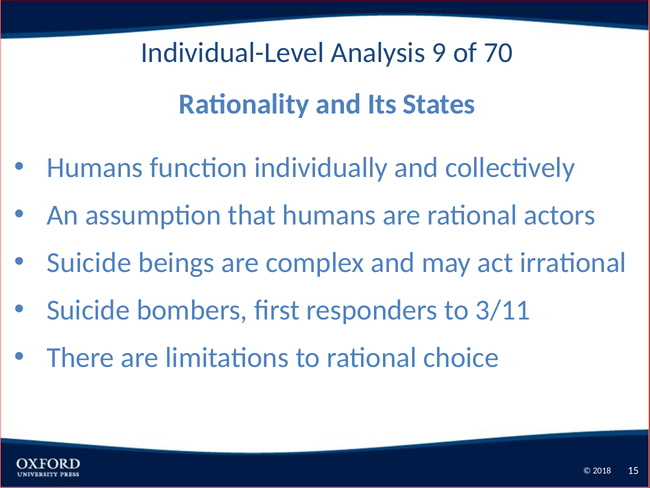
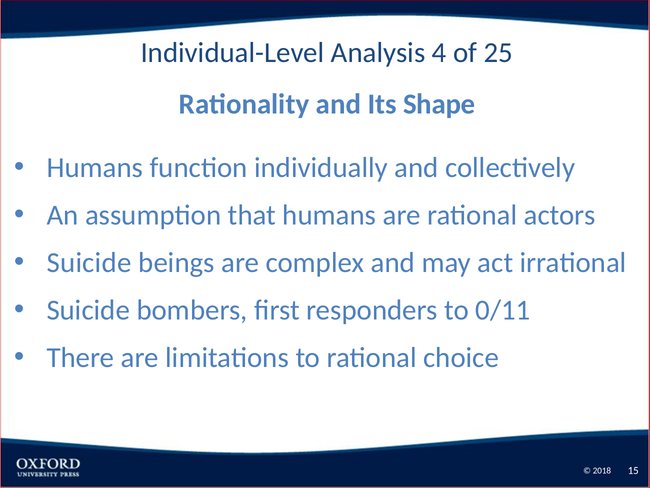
9: 9 -> 4 (439, 52)
70: 70 -> 25 (498, 52)
States: States -> Shape (439, 104)
3/11: 3/11 -> 0/11 (503, 310)
